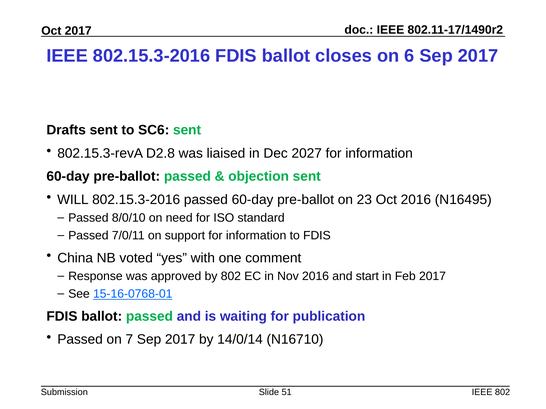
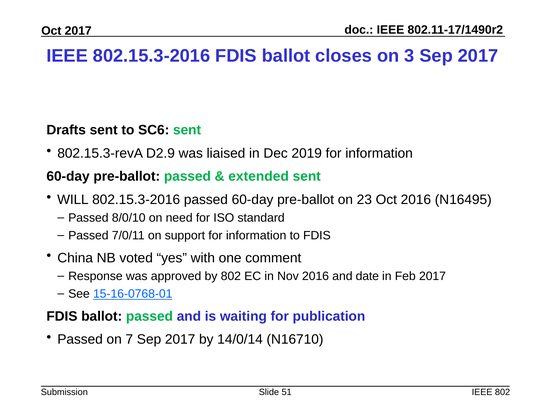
6: 6 -> 3 (409, 56)
D2.8: D2.8 -> D2.9 (160, 153)
2027: 2027 -> 2019 (307, 153)
objection: objection -> extended (259, 177)
start: start -> date (367, 277)
